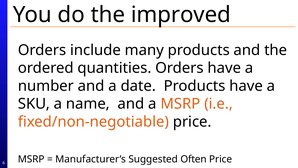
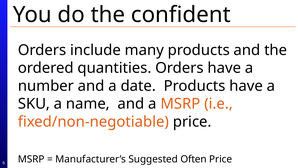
improved: improved -> confident (181, 15)
